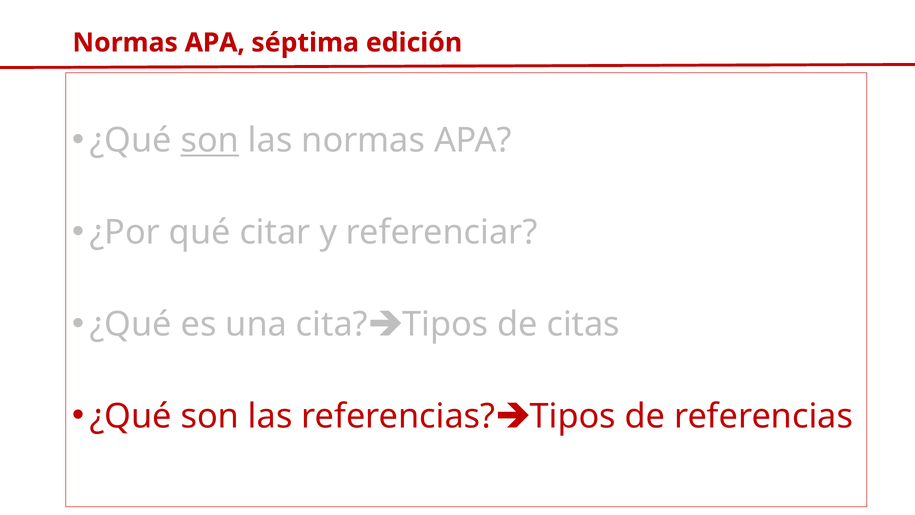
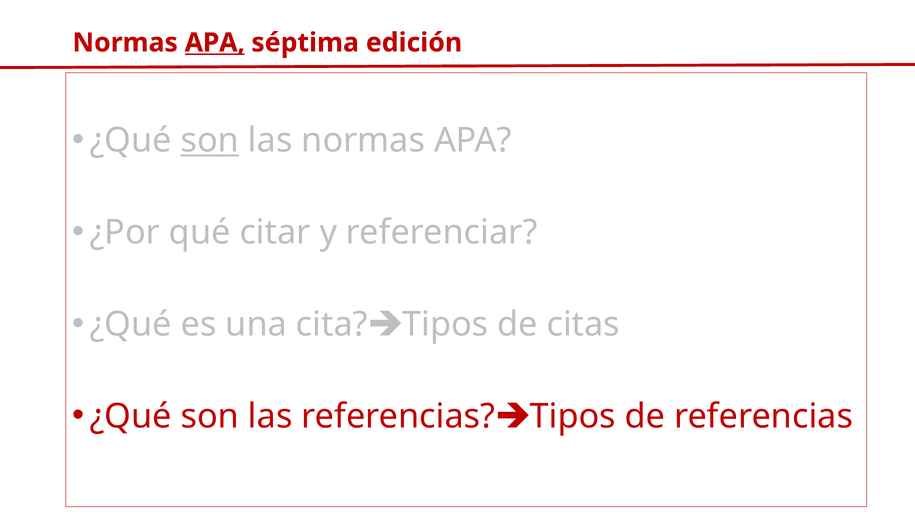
APA underline: none -> present (215, 43)
